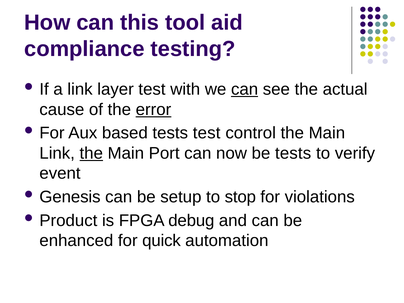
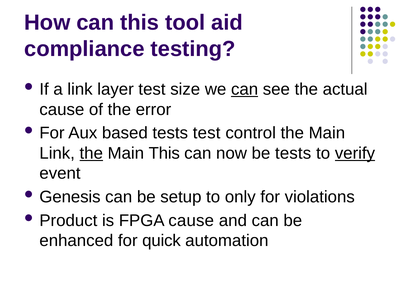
with: with -> size (185, 89)
error underline: present -> none (153, 109)
Main Port: Port -> This (164, 153)
verify underline: none -> present (355, 153)
stop: stop -> only (240, 197)
FPGA debug: debug -> cause (191, 221)
